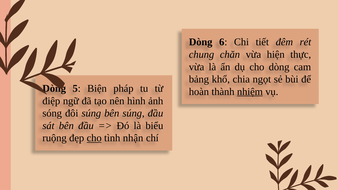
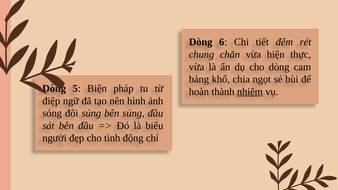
ruộng: ruộng -> người (55, 138)
cho underline: present -> none (94, 138)
nhận: nhận -> động (133, 138)
